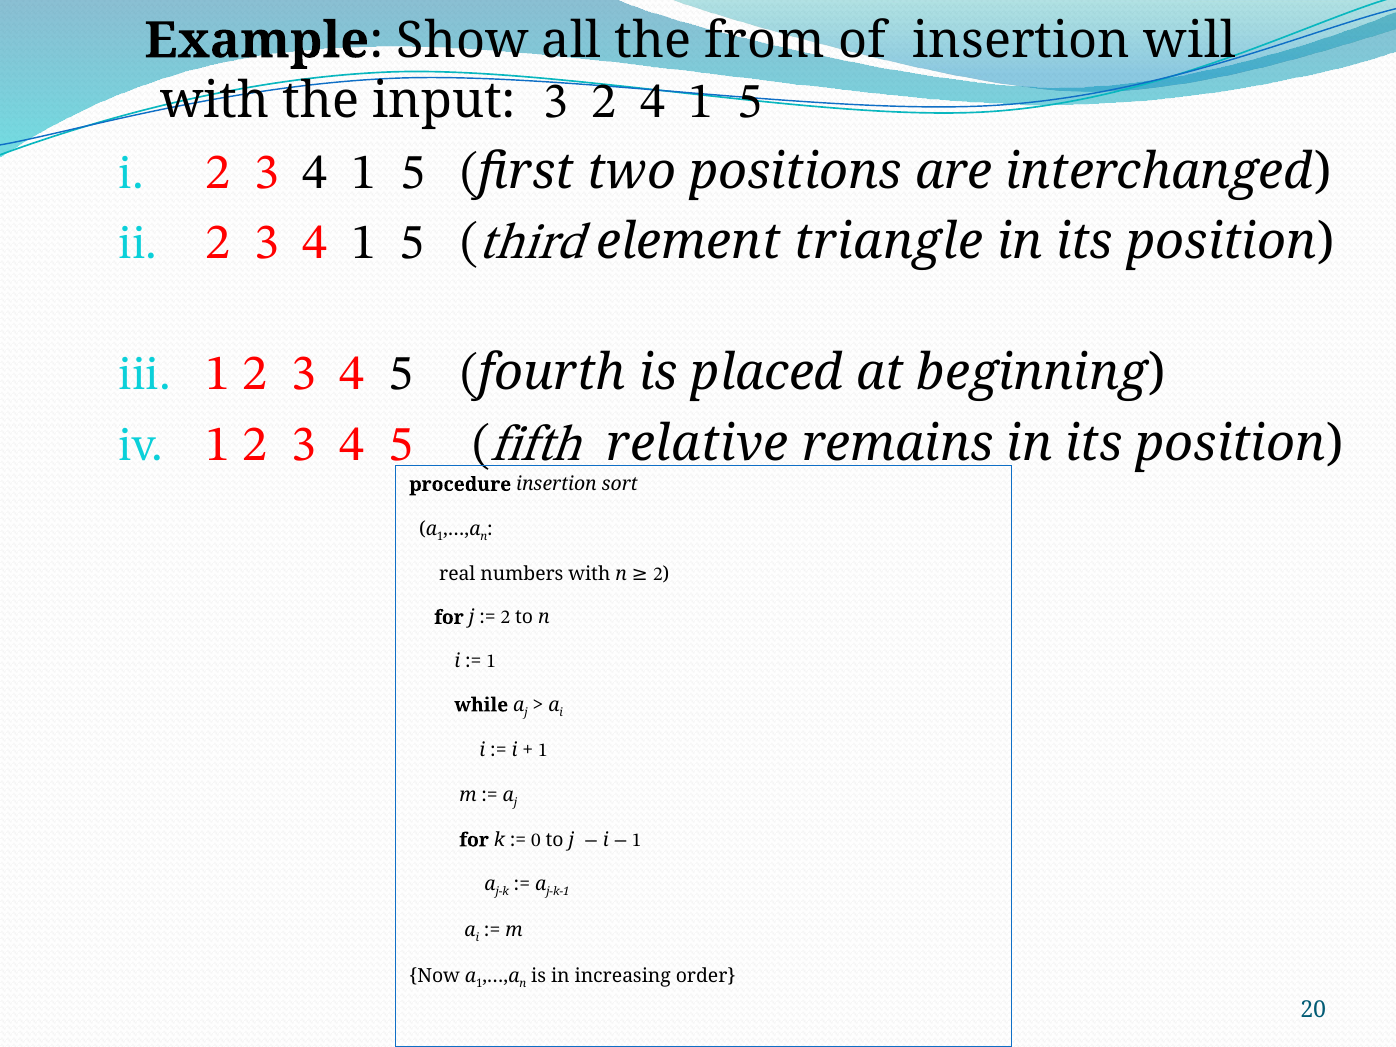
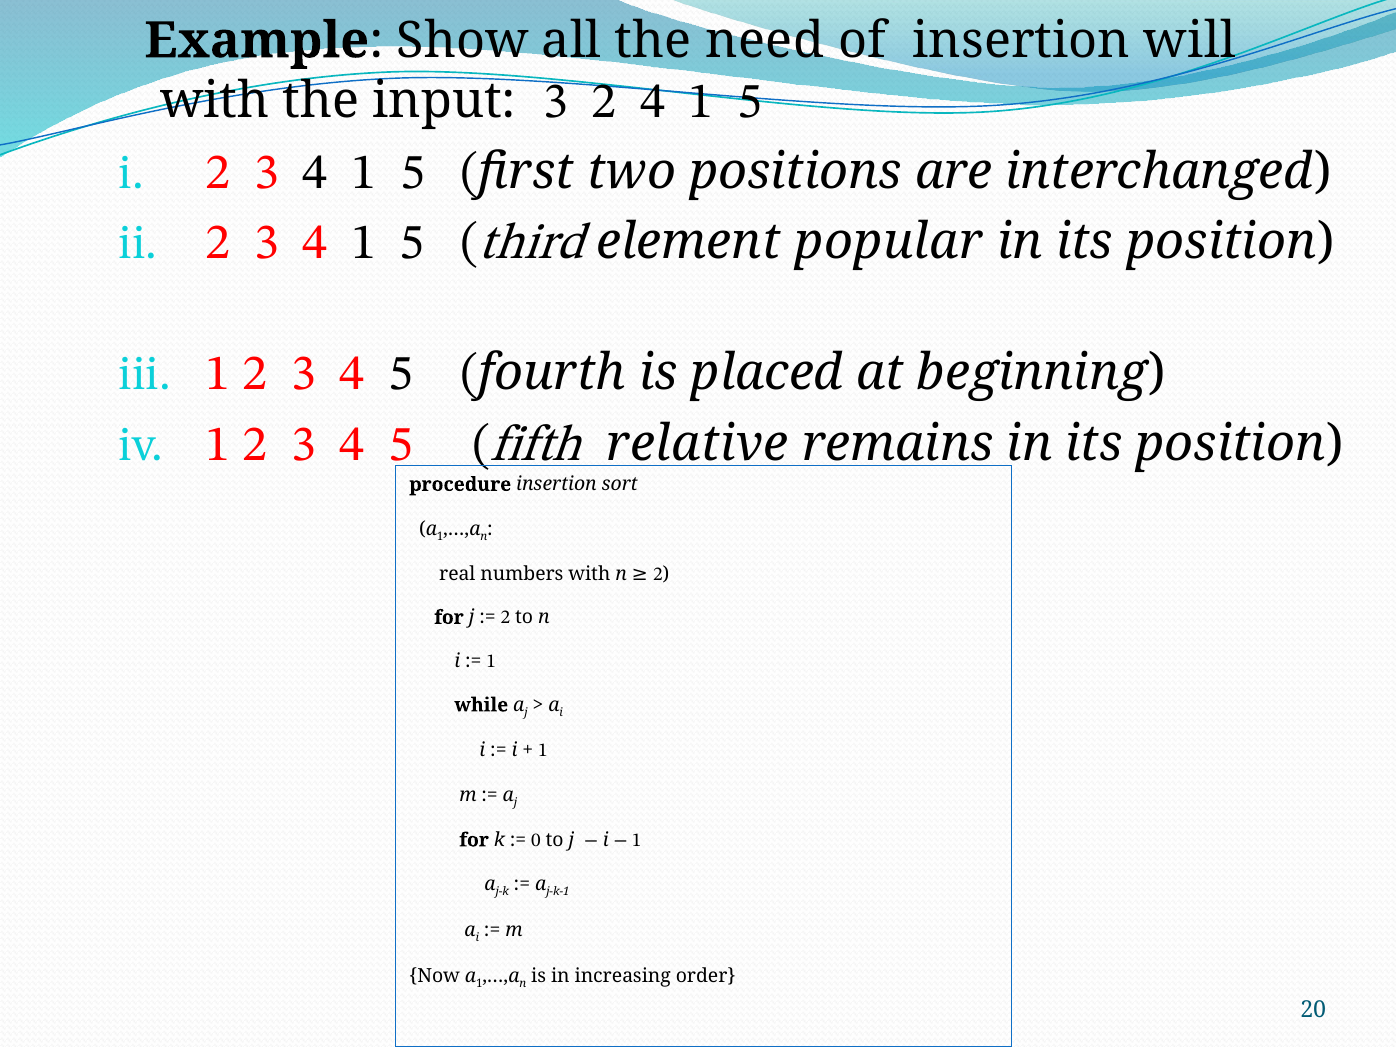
from: from -> need (765, 41)
triangle: triangle -> popular (889, 242)
